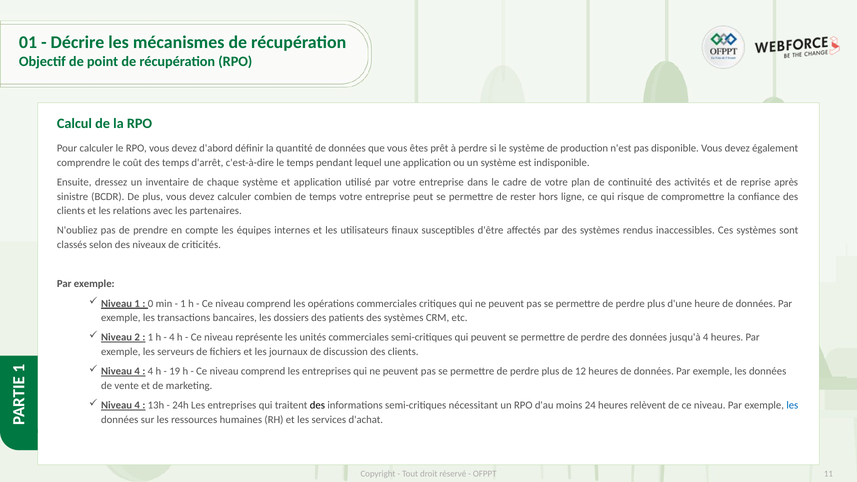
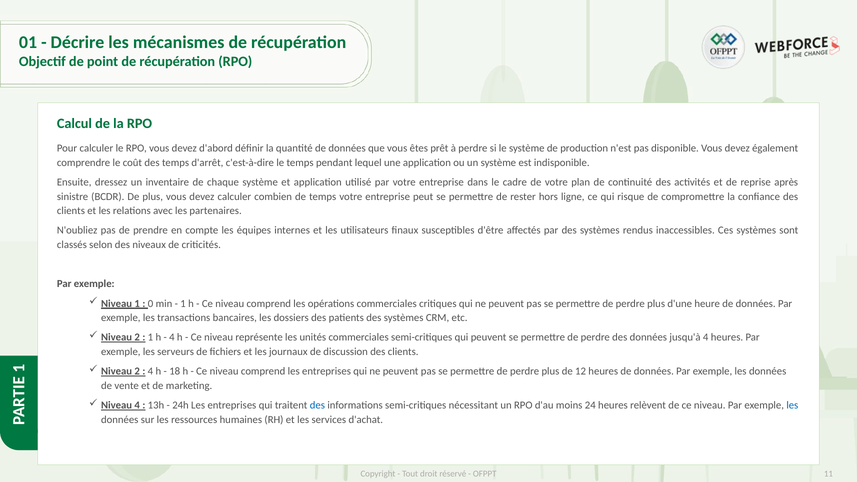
4: 4 -> 2 (137, 371)
19: 19 -> 18 (175, 371)
des colour: black -> blue (317, 405)
